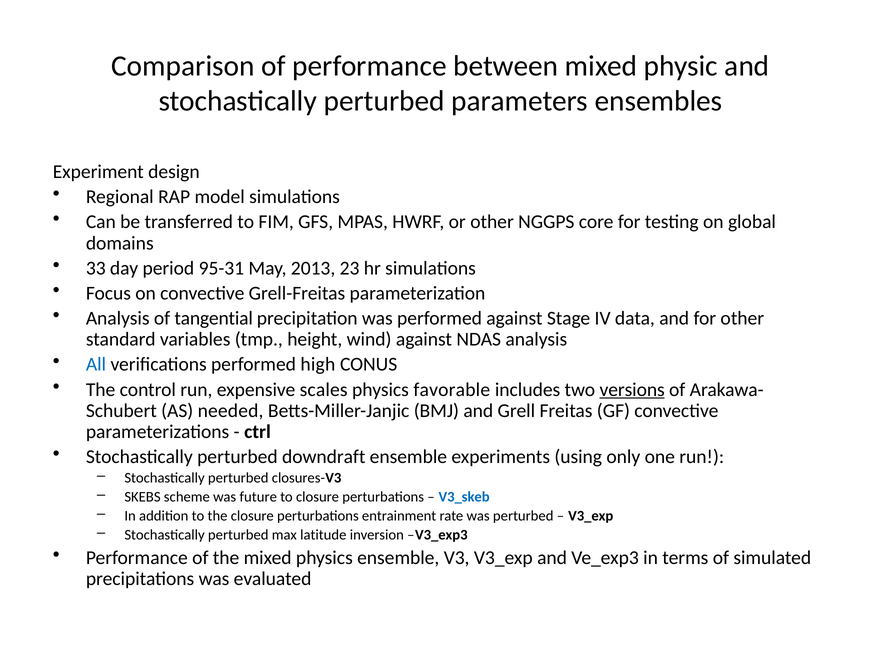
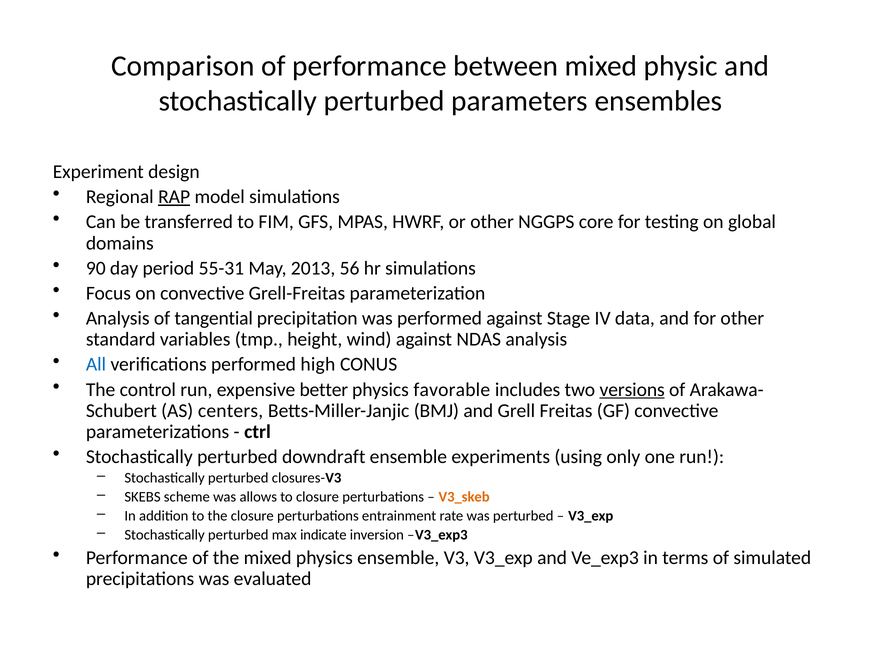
RAP underline: none -> present (174, 197)
33: 33 -> 90 (96, 268)
95-31: 95-31 -> 55-31 (221, 268)
23: 23 -> 56 (350, 268)
scales: scales -> better (324, 389)
needed: needed -> centers (231, 411)
future: future -> allows (258, 497)
V3_skeb colour: blue -> orange (464, 497)
latitude: latitude -> indicate (323, 535)
